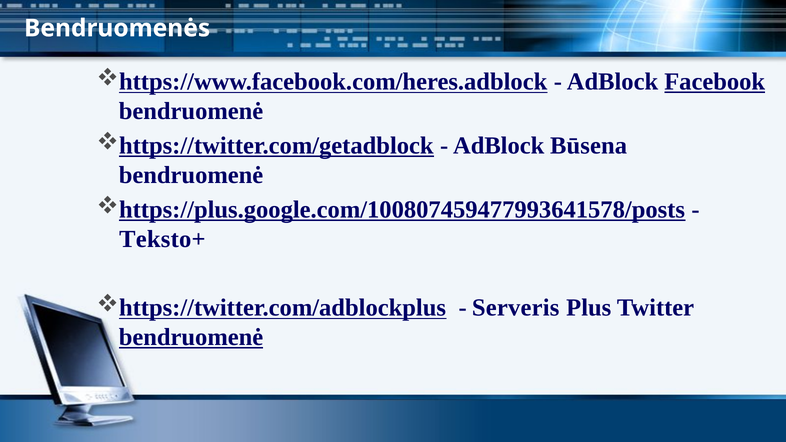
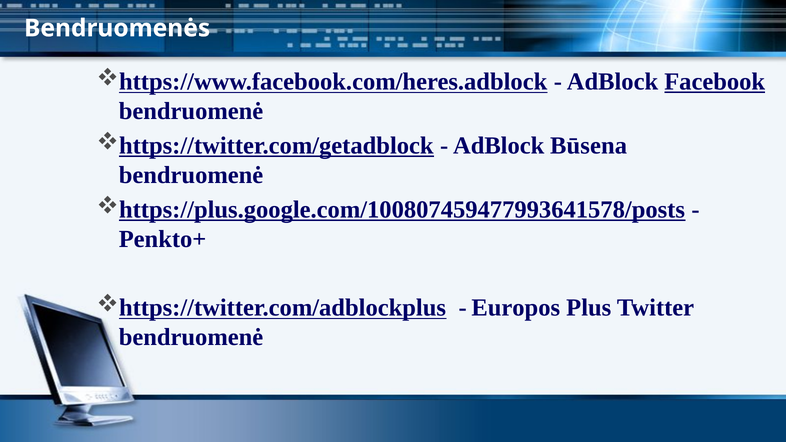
Teksto+: Teksto+ -> Penkto+ (163, 239)
Serveris: Serveris -> Europos (516, 308)
bendruomenė underline: present -> none (191, 337)
